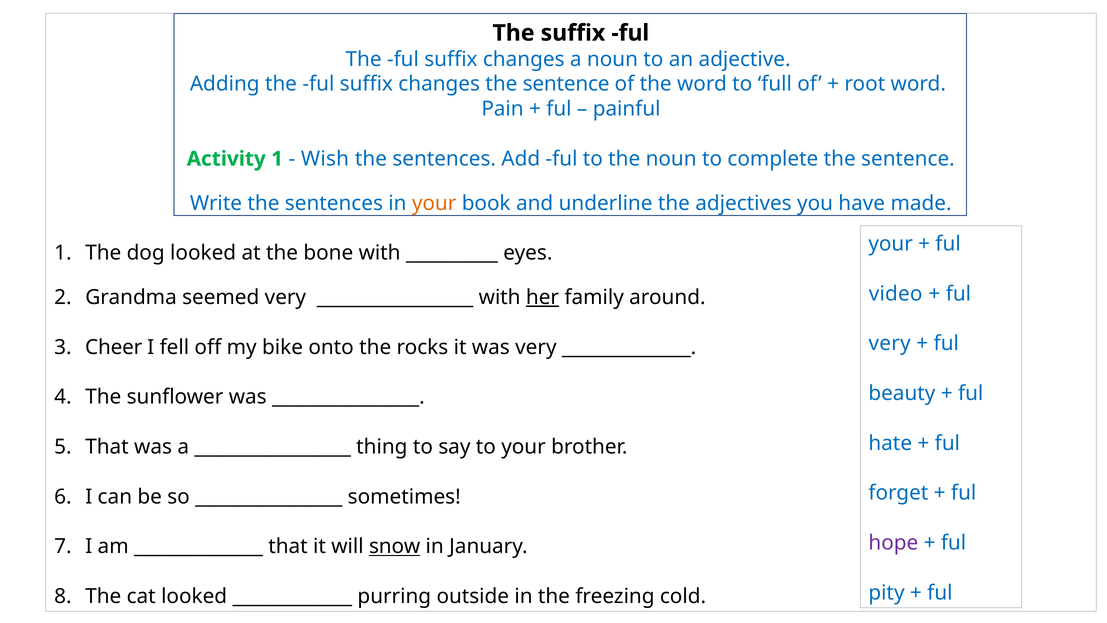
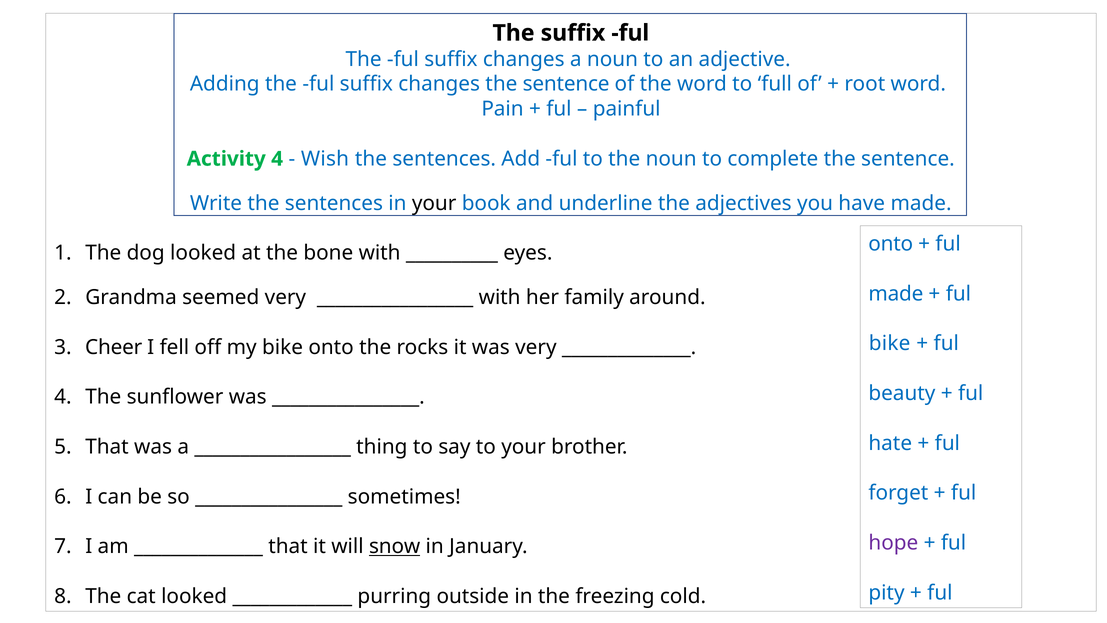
Activity 1: 1 -> 4 (277, 159)
your colour: orange -> black (434, 203)
your: your -> onto (891, 244)
video: video -> made (896, 294)
her underline: present -> none (542, 297)
very: very -> bike (890, 343)
